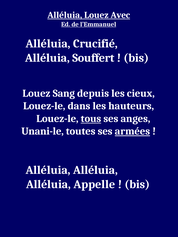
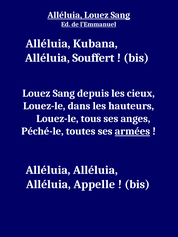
Alléluia Louez Avec: Avec -> Sang (120, 15)
Crucifié: Crucifié -> Kubana (95, 44)
tous underline: present -> none (91, 119)
Unani-le: Unani-le -> Péché-le (43, 131)
